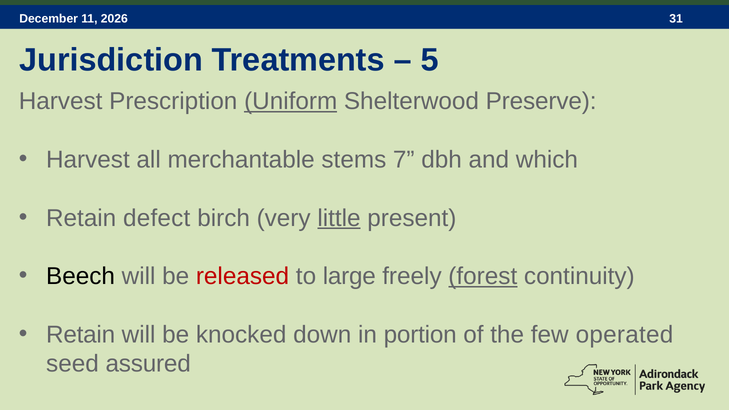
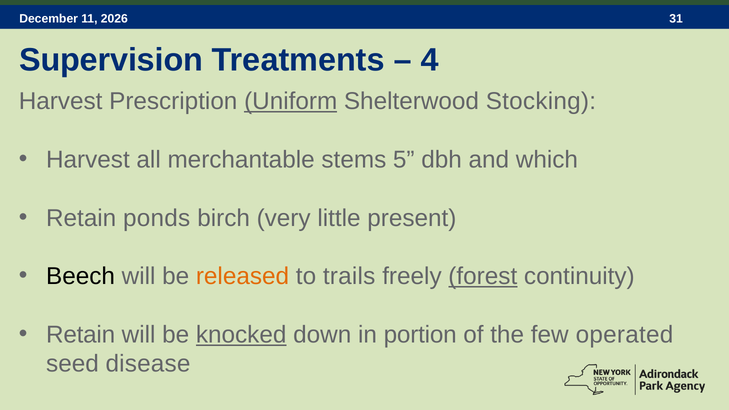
Jurisdiction: Jurisdiction -> Supervision (111, 60)
5: 5 -> 4 (430, 60)
Preserve: Preserve -> Stocking (541, 101)
7: 7 -> 5 (404, 160)
defect: defect -> ponds (157, 218)
little underline: present -> none (339, 218)
released colour: red -> orange (242, 276)
large: large -> trails (349, 276)
knocked underline: none -> present (241, 335)
assured: assured -> disease (148, 364)
